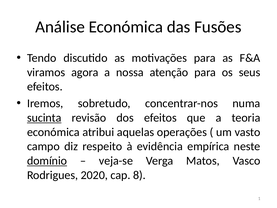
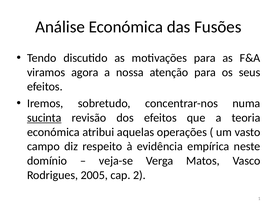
domínio underline: present -> none (47, 161)
2020: 2020 -> 2005 (94, 175)
8: 8 -> 2 (139, 175)
